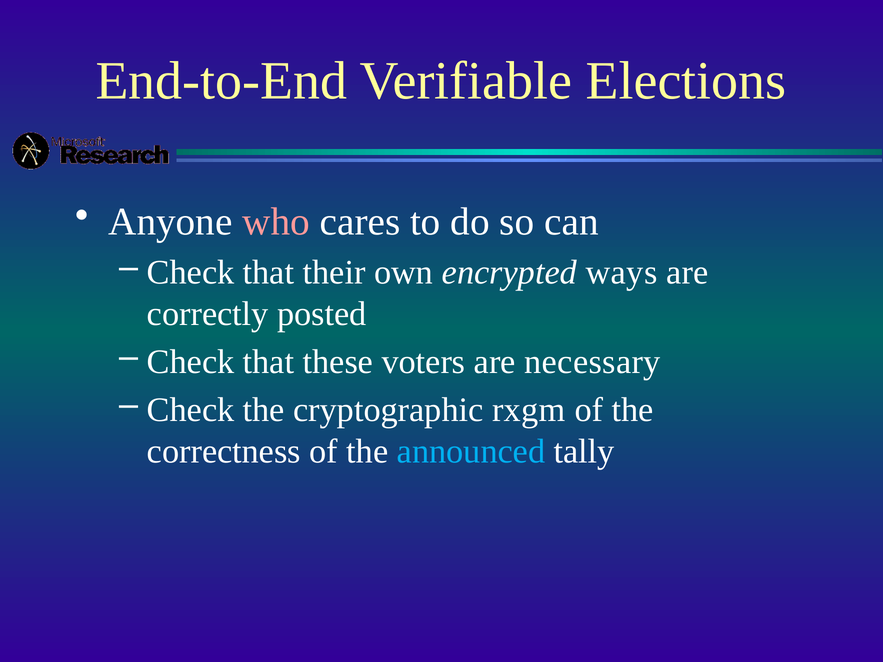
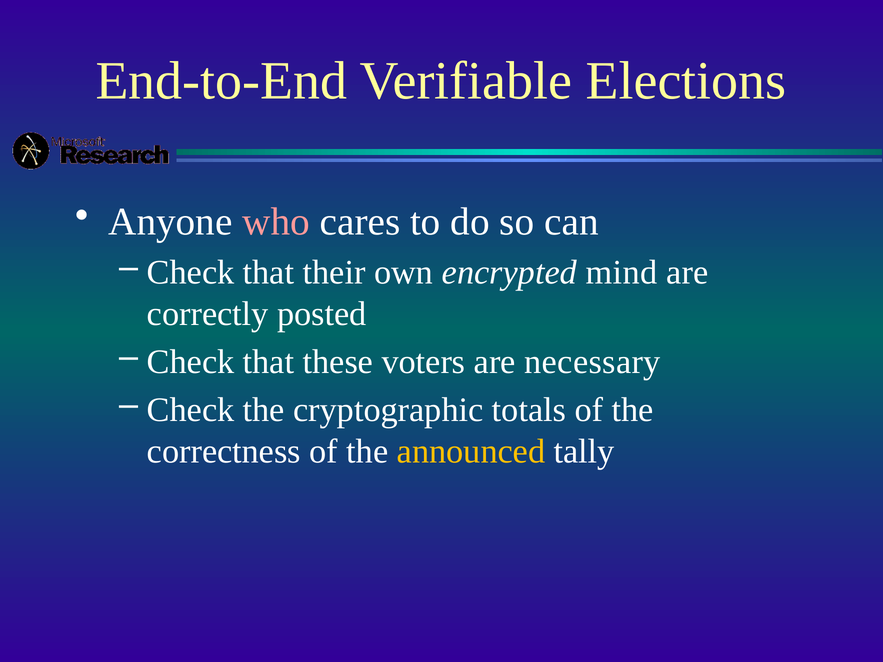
ways: ways -> mind (622, 273)
rxgm: rxgm -> totals (529, 410)
announced colour: light blue -> yellow (471, 451)
